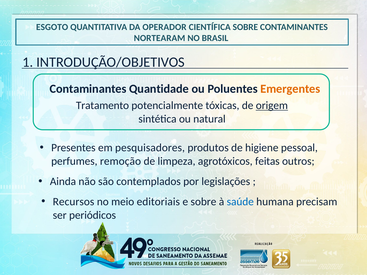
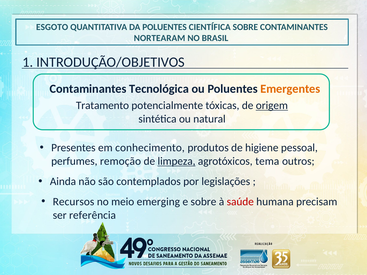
DA OPERADOR: OPERADOR -> POLUENTES (165, 27)
Quantidade: Quantidade -> Tecnológica (159, 89)
pesquisadores: pesquisadores -> conhecimento (150, 148)
limpeza underline: none -> present (177, 161)
feitas: feitas -> tema (267, 161)
editoriais: editoriais -> emerging (158, 202)
saúde colour: blue -> red (240, 202)
periódicos: periódicos -> referência (93, 215)
